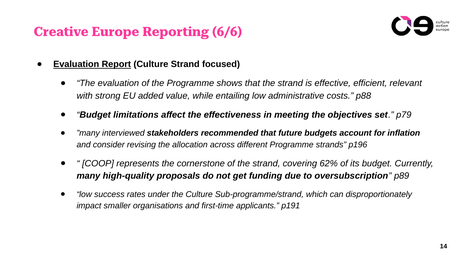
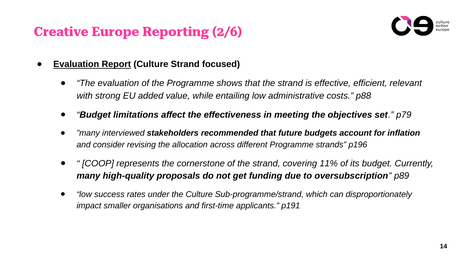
6/6: 6/6 -> 2/6 (227, 32)
62%: 62% -> 11% (329, 163)
